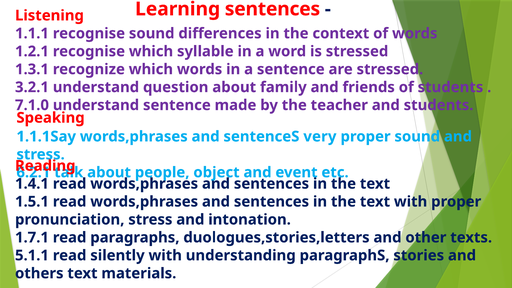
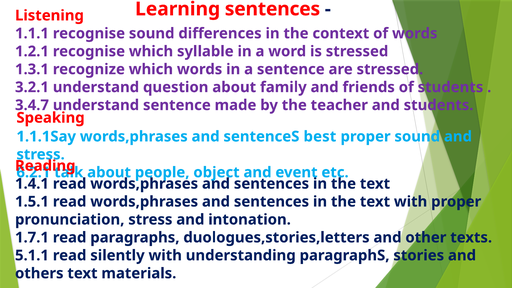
7.1.0: 7.1.0 -> 3.4.7 (32, 105)
very: very -> best (320, 137)
